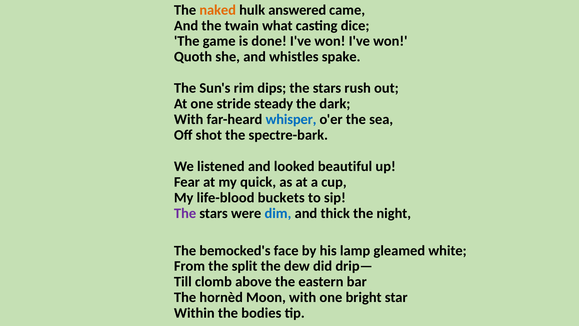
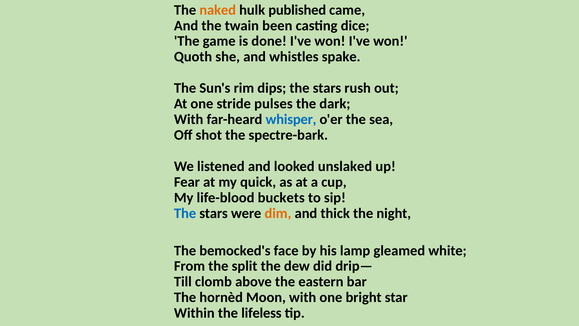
answered: answered -> published (297, 10)
what: what -> been (277, 26)
steady: steady -> pulses (273, 104)
beautiful: beautiful -> unslaked (345, 166)
The colour: purple -> blue (185, 213)
dim colour: blue -> orange (278, 213)
bodies: bodies -> lifeless (261, 313)
